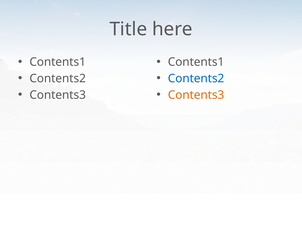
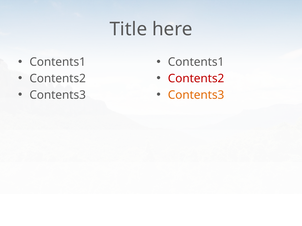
Contents2 colour: blue -> red (196, 79)
